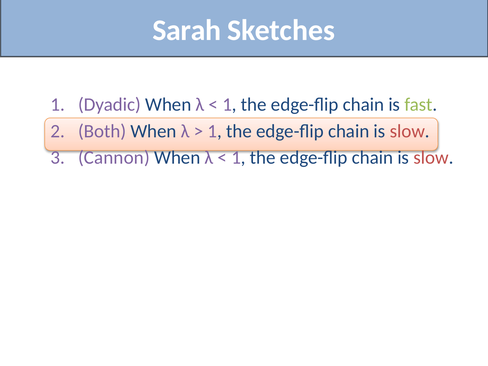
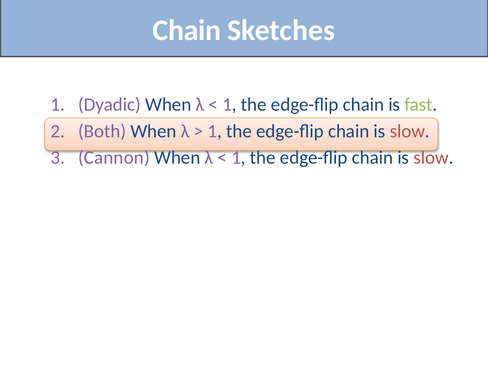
Sarah: Sarah -> Chain (187, 30)
